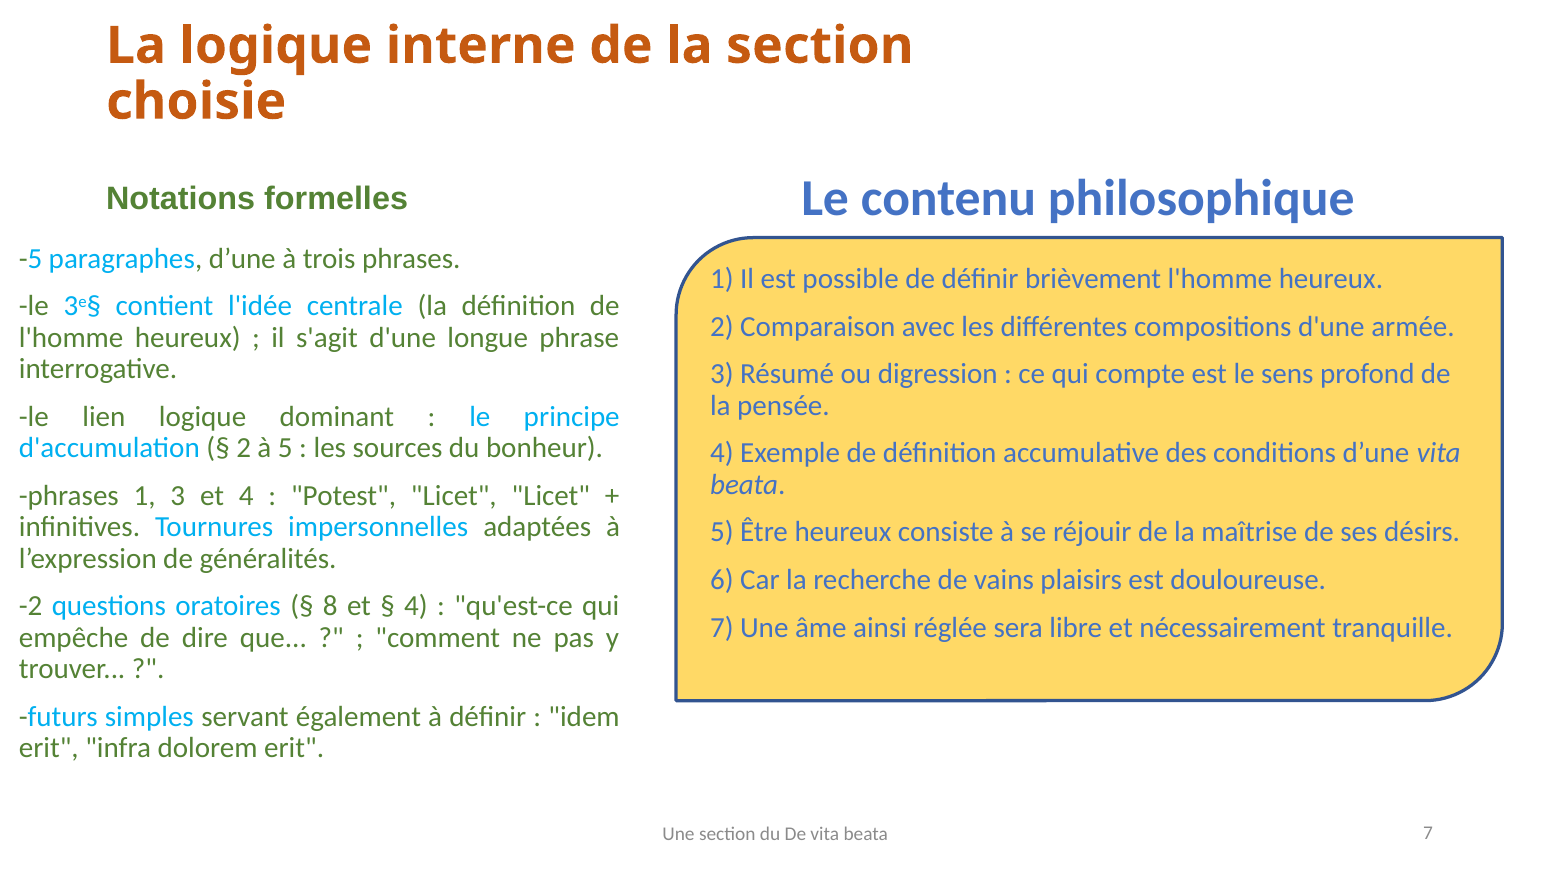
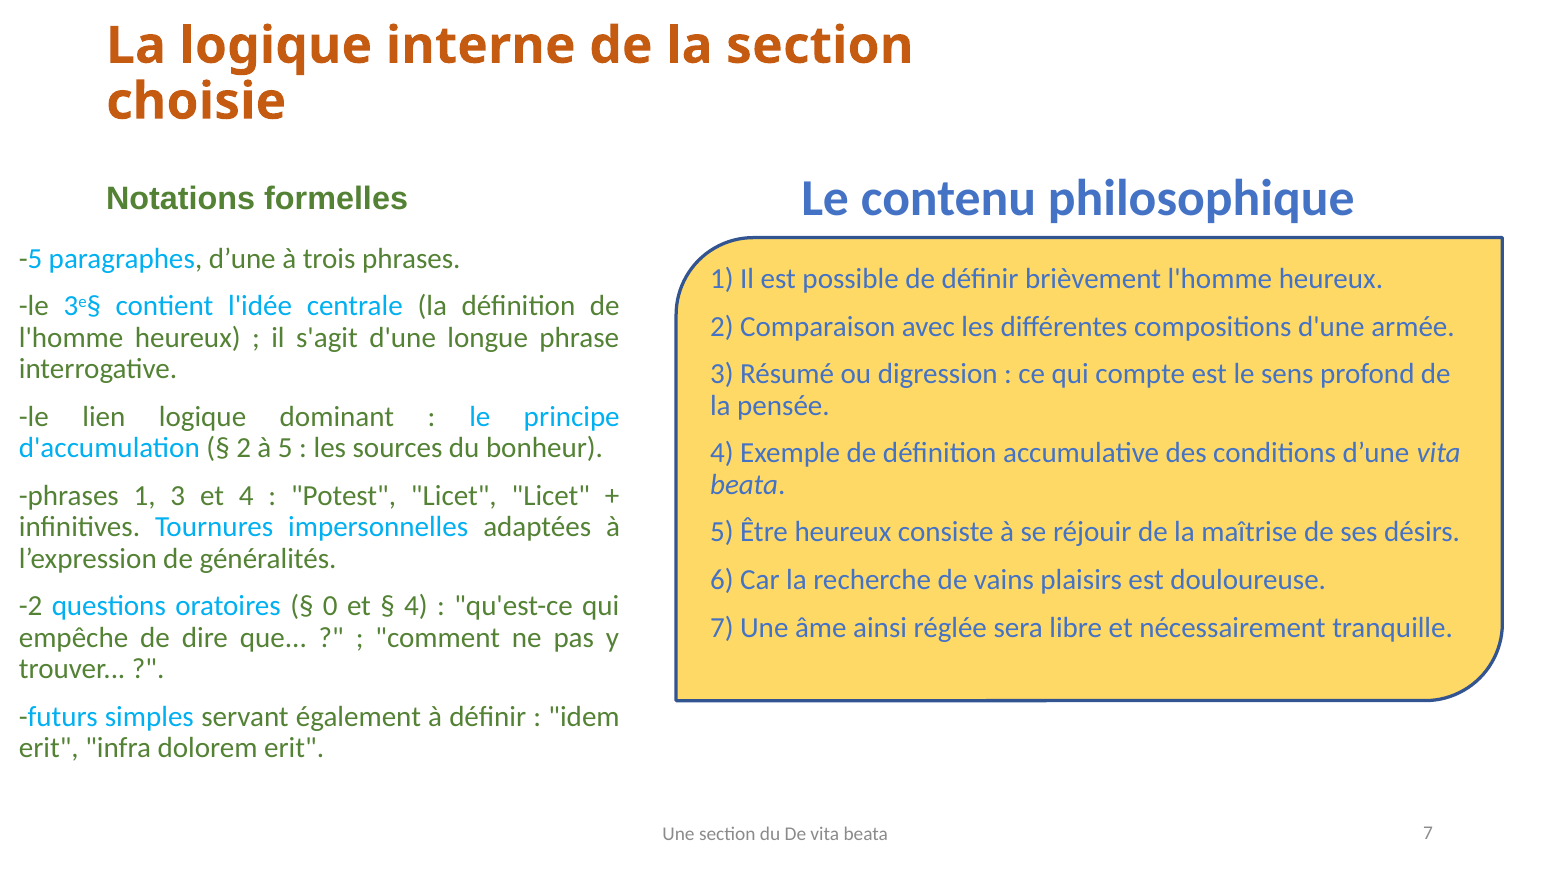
8: 8 -> 0 (330, 606)
